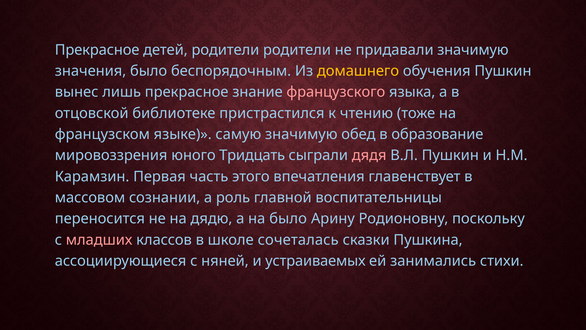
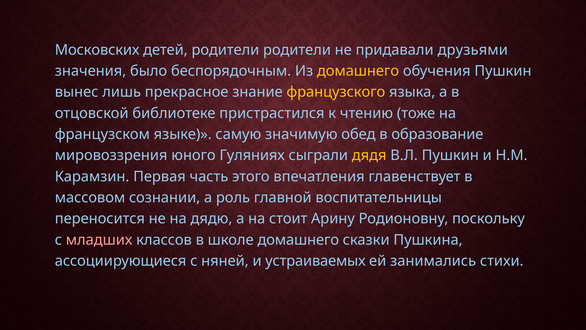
Прекрасное: Прекрасное -> Московских (97, 50)
придавали значимую: значимую -> друзьями (473, 50)
французского colour: pink -> yellow (336, 92)
Тридцать: Тридцать -> Гуляниях (252, 155)
дядя colour: pink -> yellow (369, 155)
на было: было -> стоит (288, 219)
школе сочеталась: сочеталась -> домашнего (298, 240)
